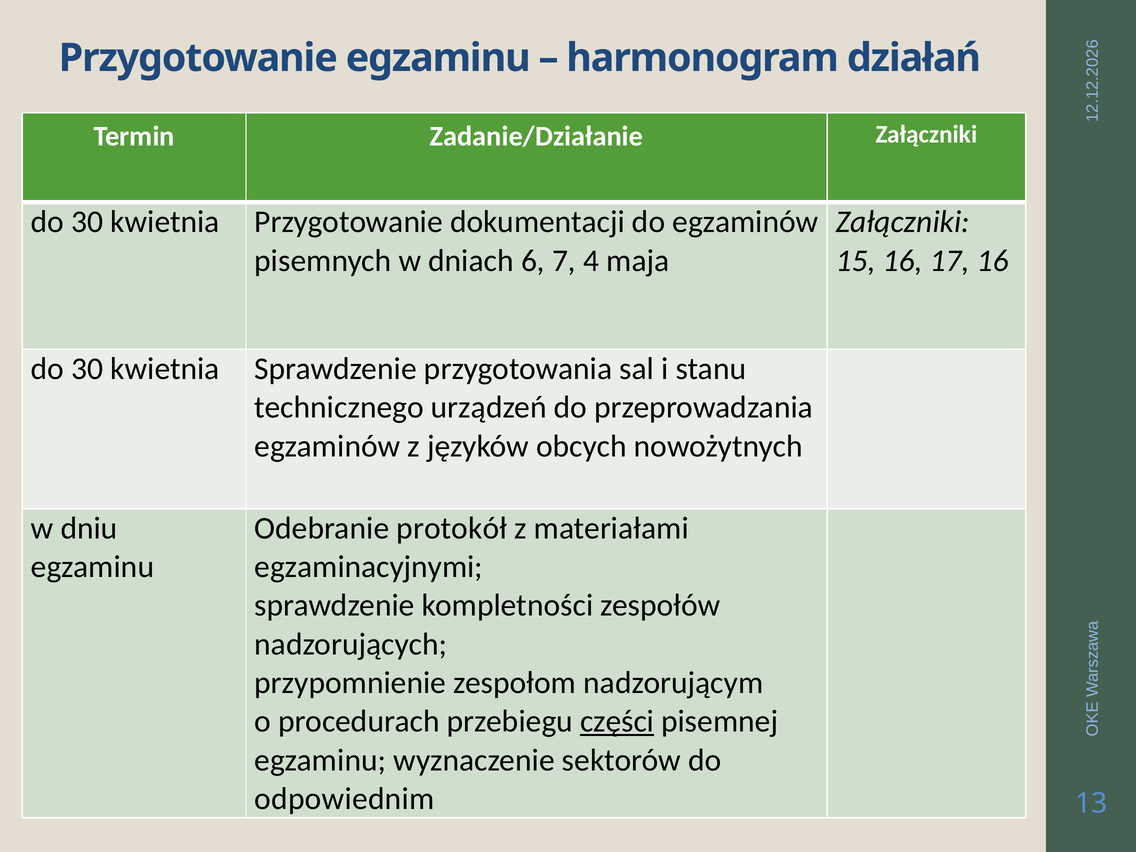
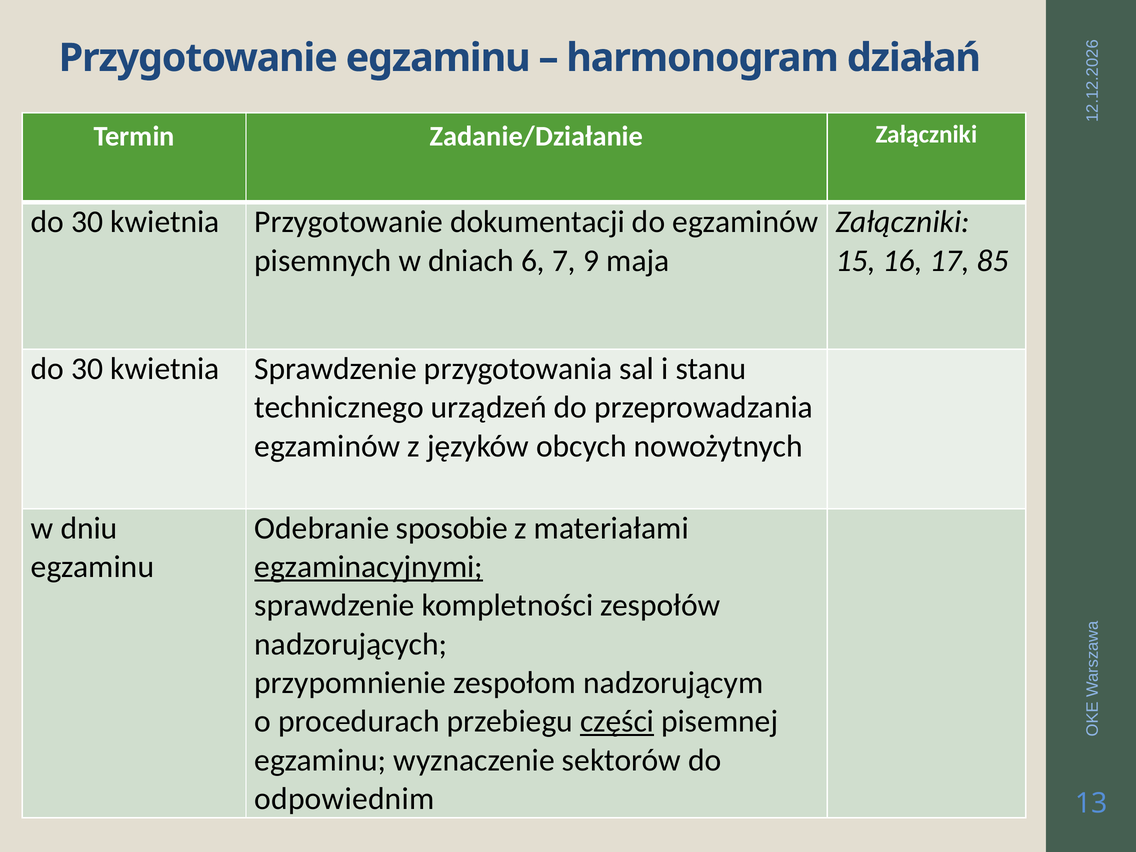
4: 4 -> 9 (591, 261)
17 16: 16 -> 85 (993, 261)
protokół: protokół -> sposobie (452, 528)
egzaminacyjnymi underline: none -> present (369, 567)
